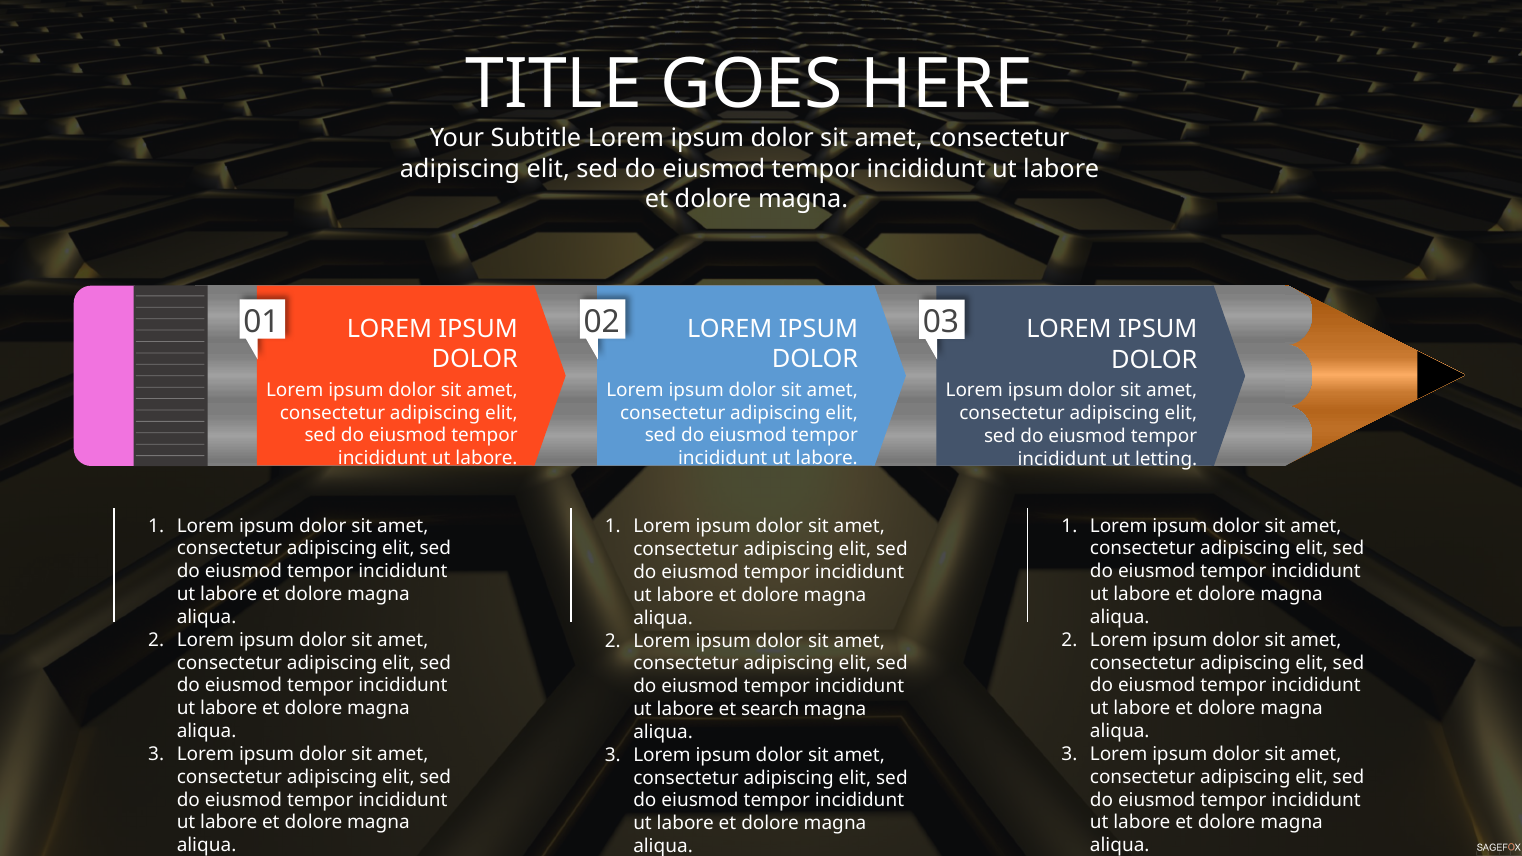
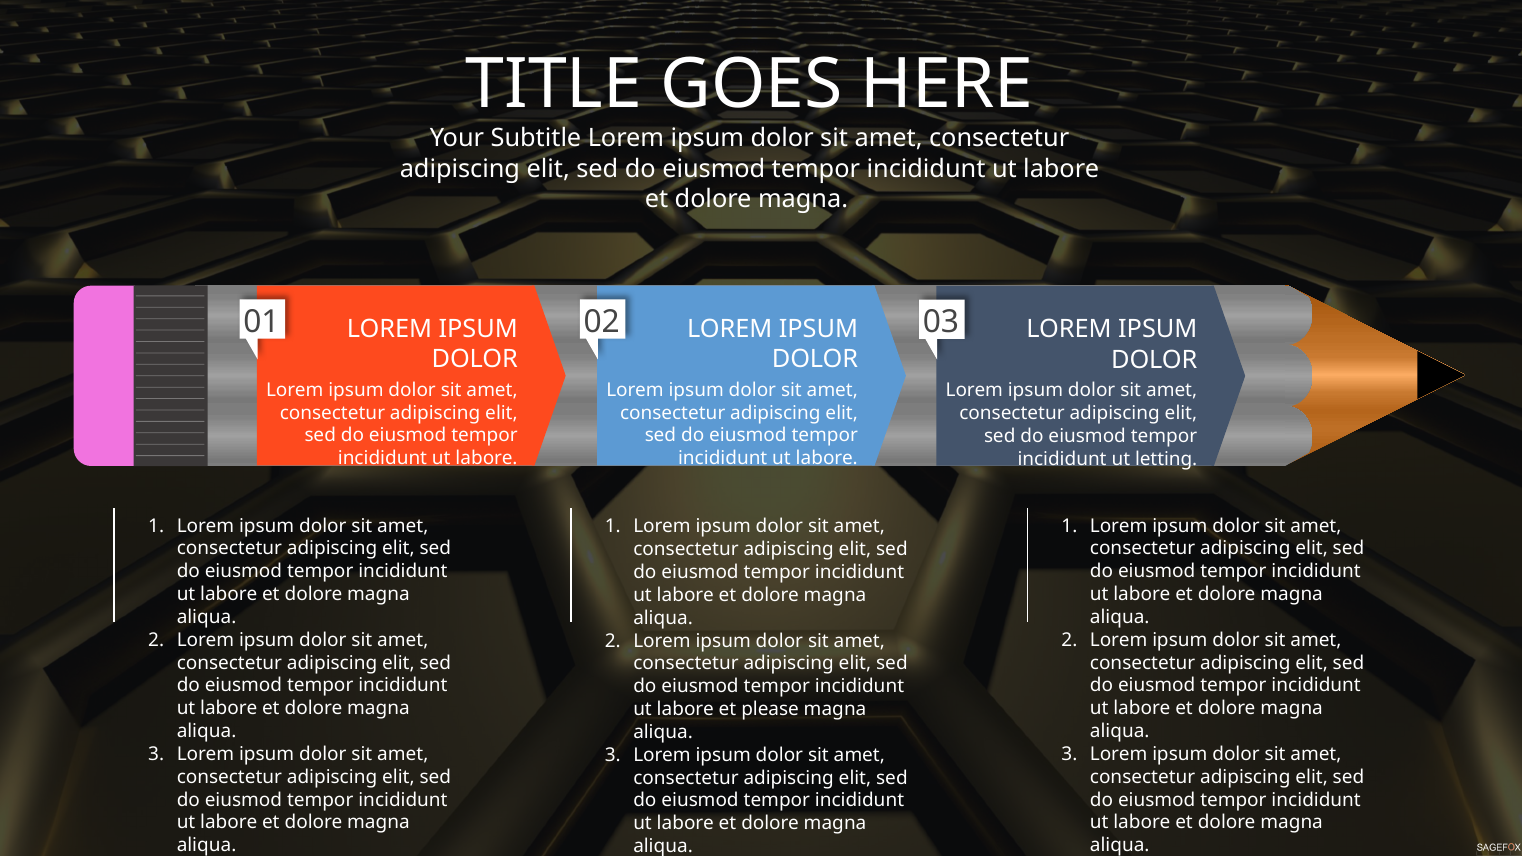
search: search -> please (770, 709)
